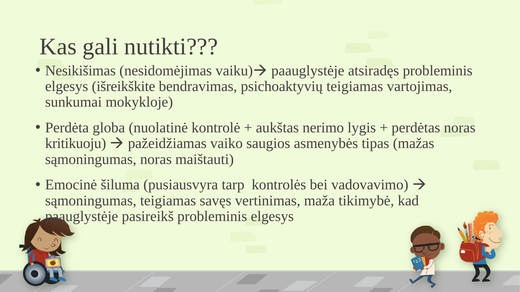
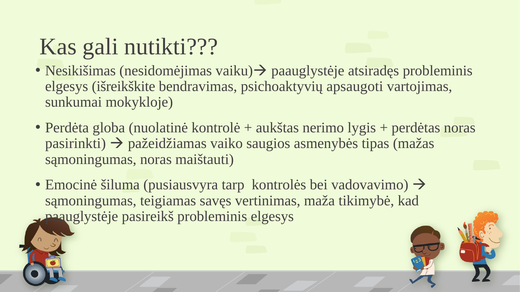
psichoaktyvių teigiamas: teigiamas -> apsaugoti (355, 87)
kritikuoju: kritikuoju -> pasirinkti (76, 144)
